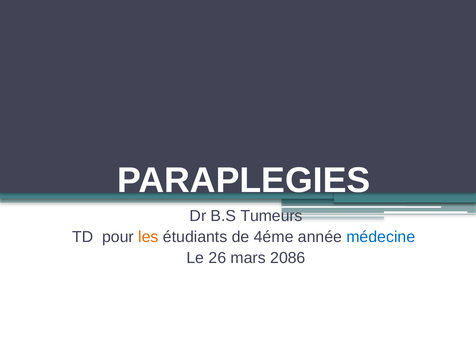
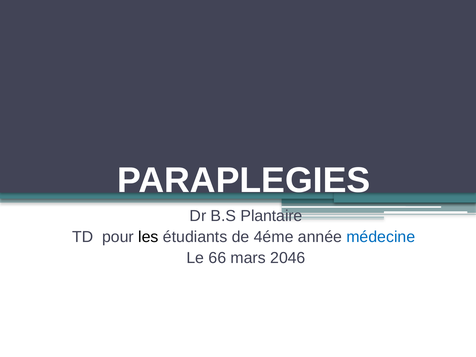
Tumeurs: Tumeurs -> Plantaire (272, 216)
les colour: orange -> black (148, 237)
26: 26 -> 66 (217, 258)
2086: 2086 -> 2046 (288, 258)
